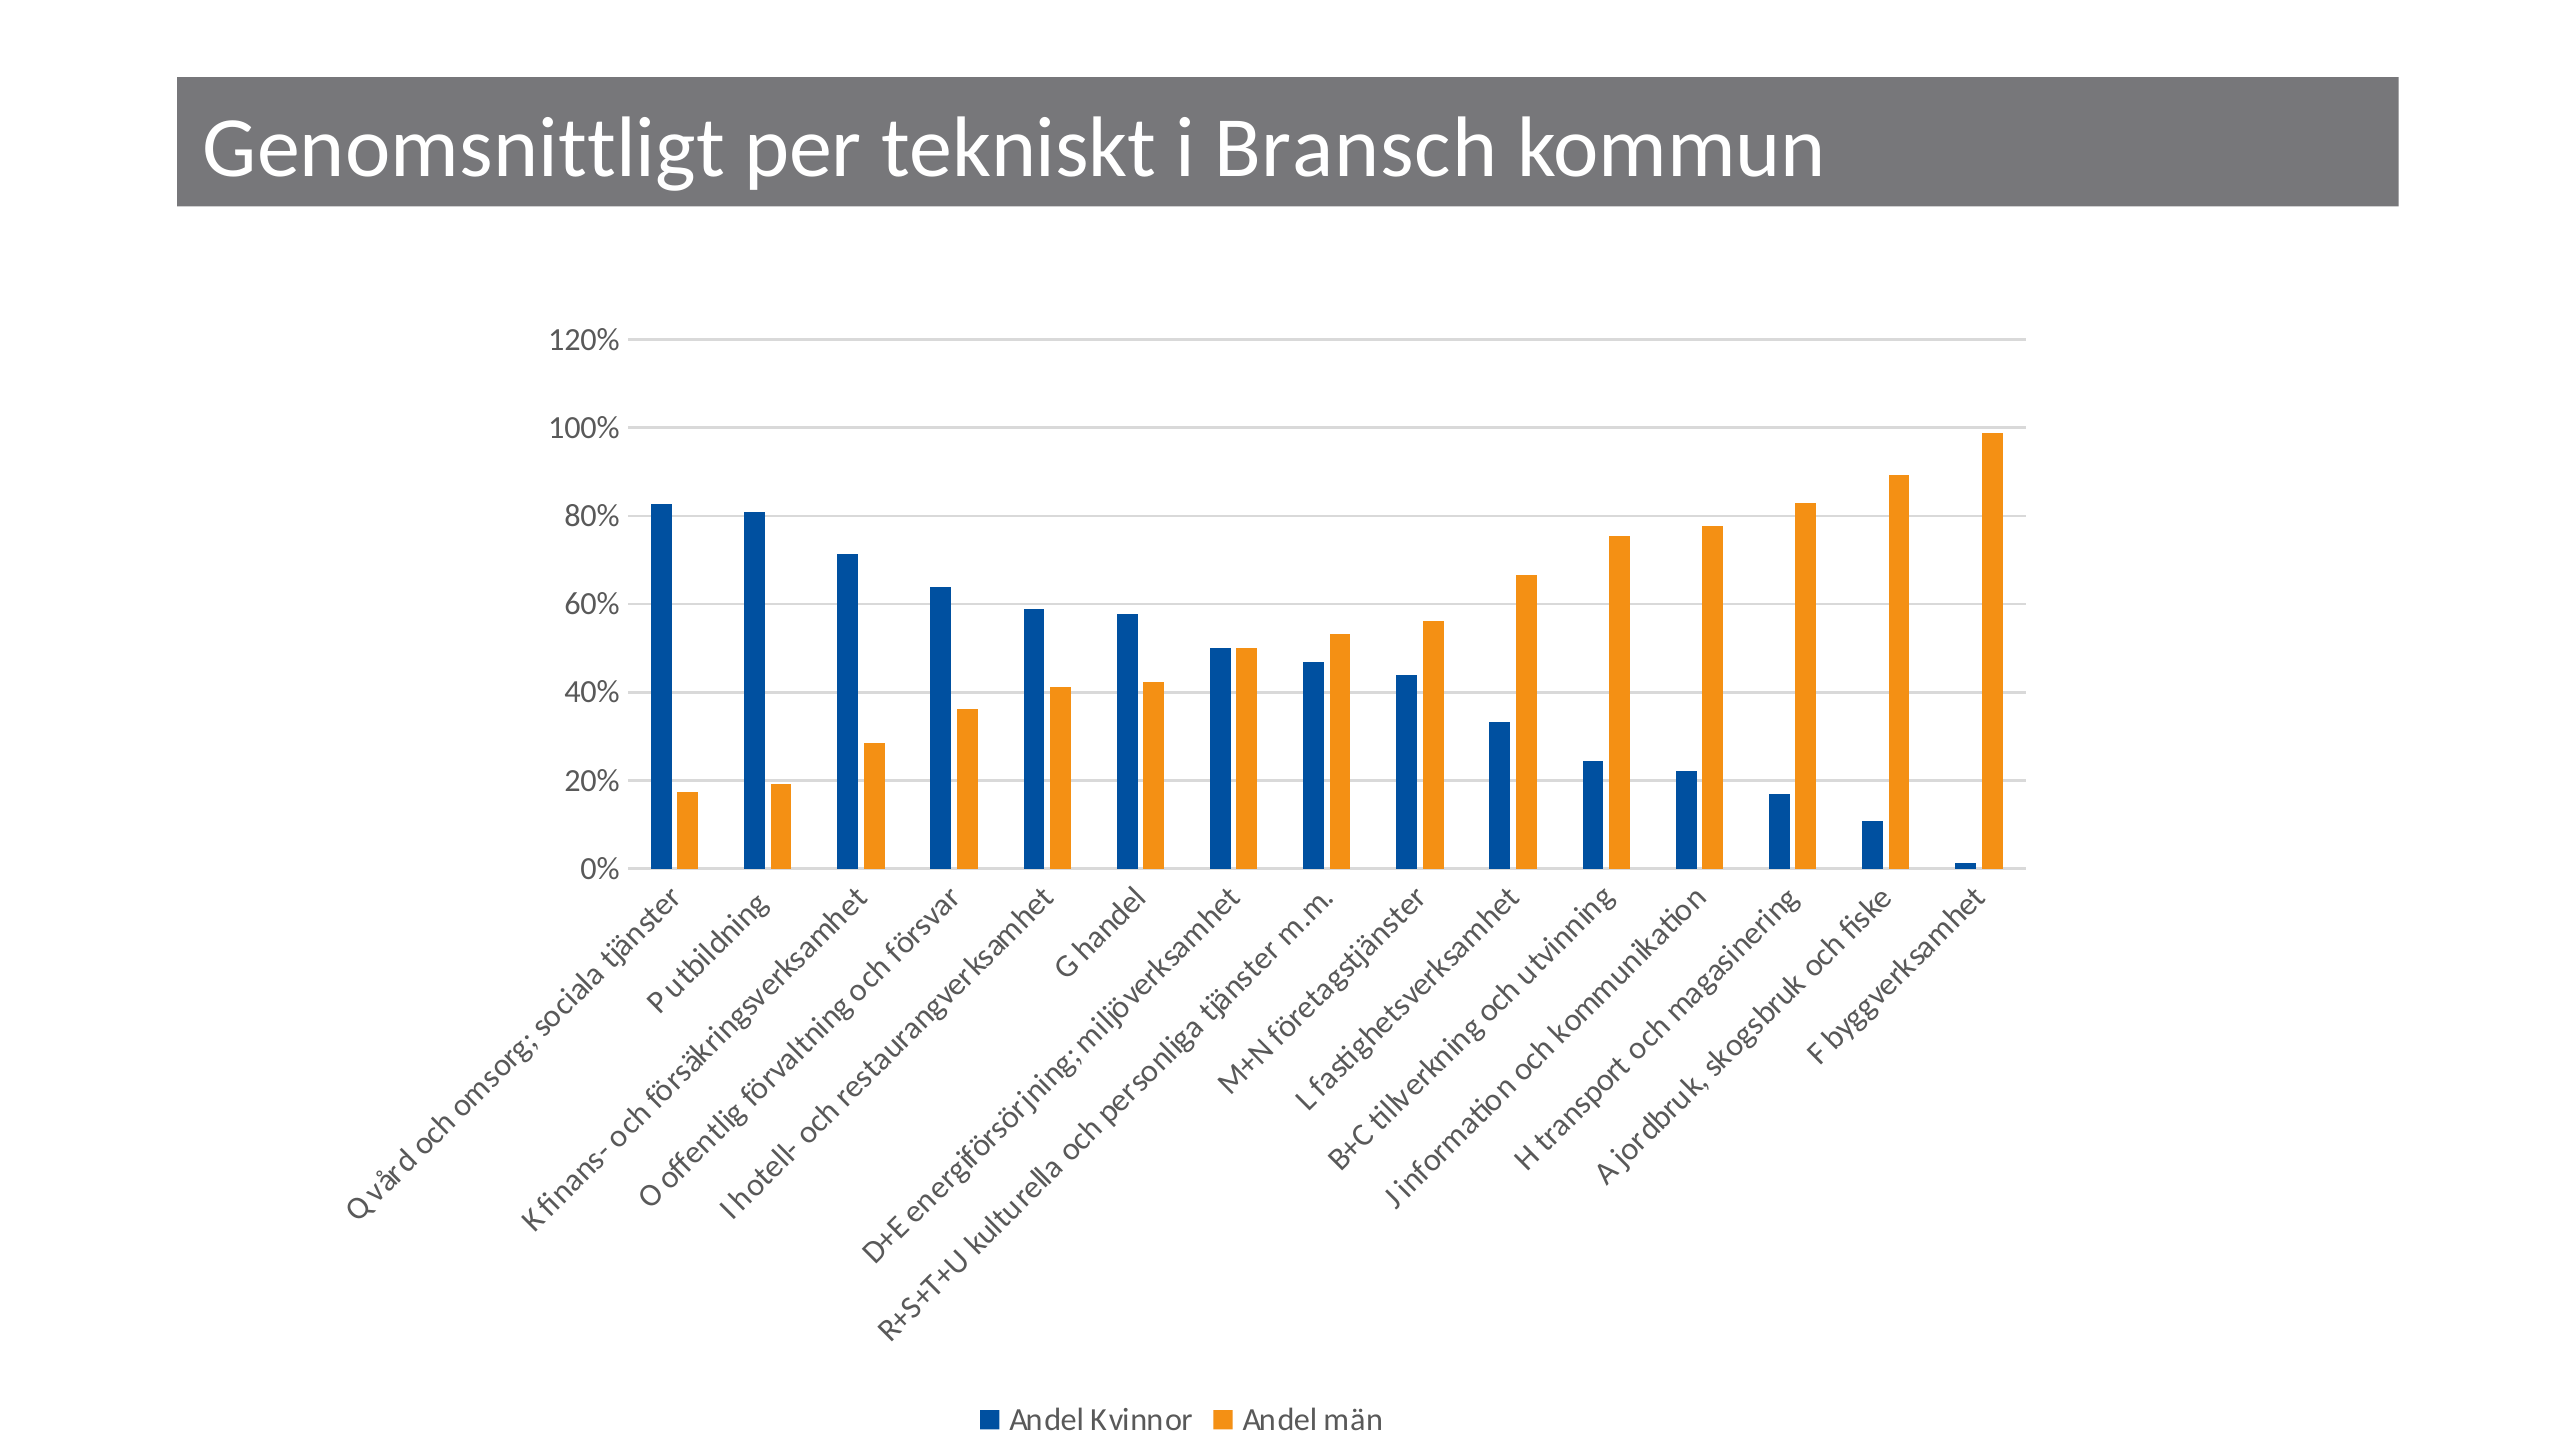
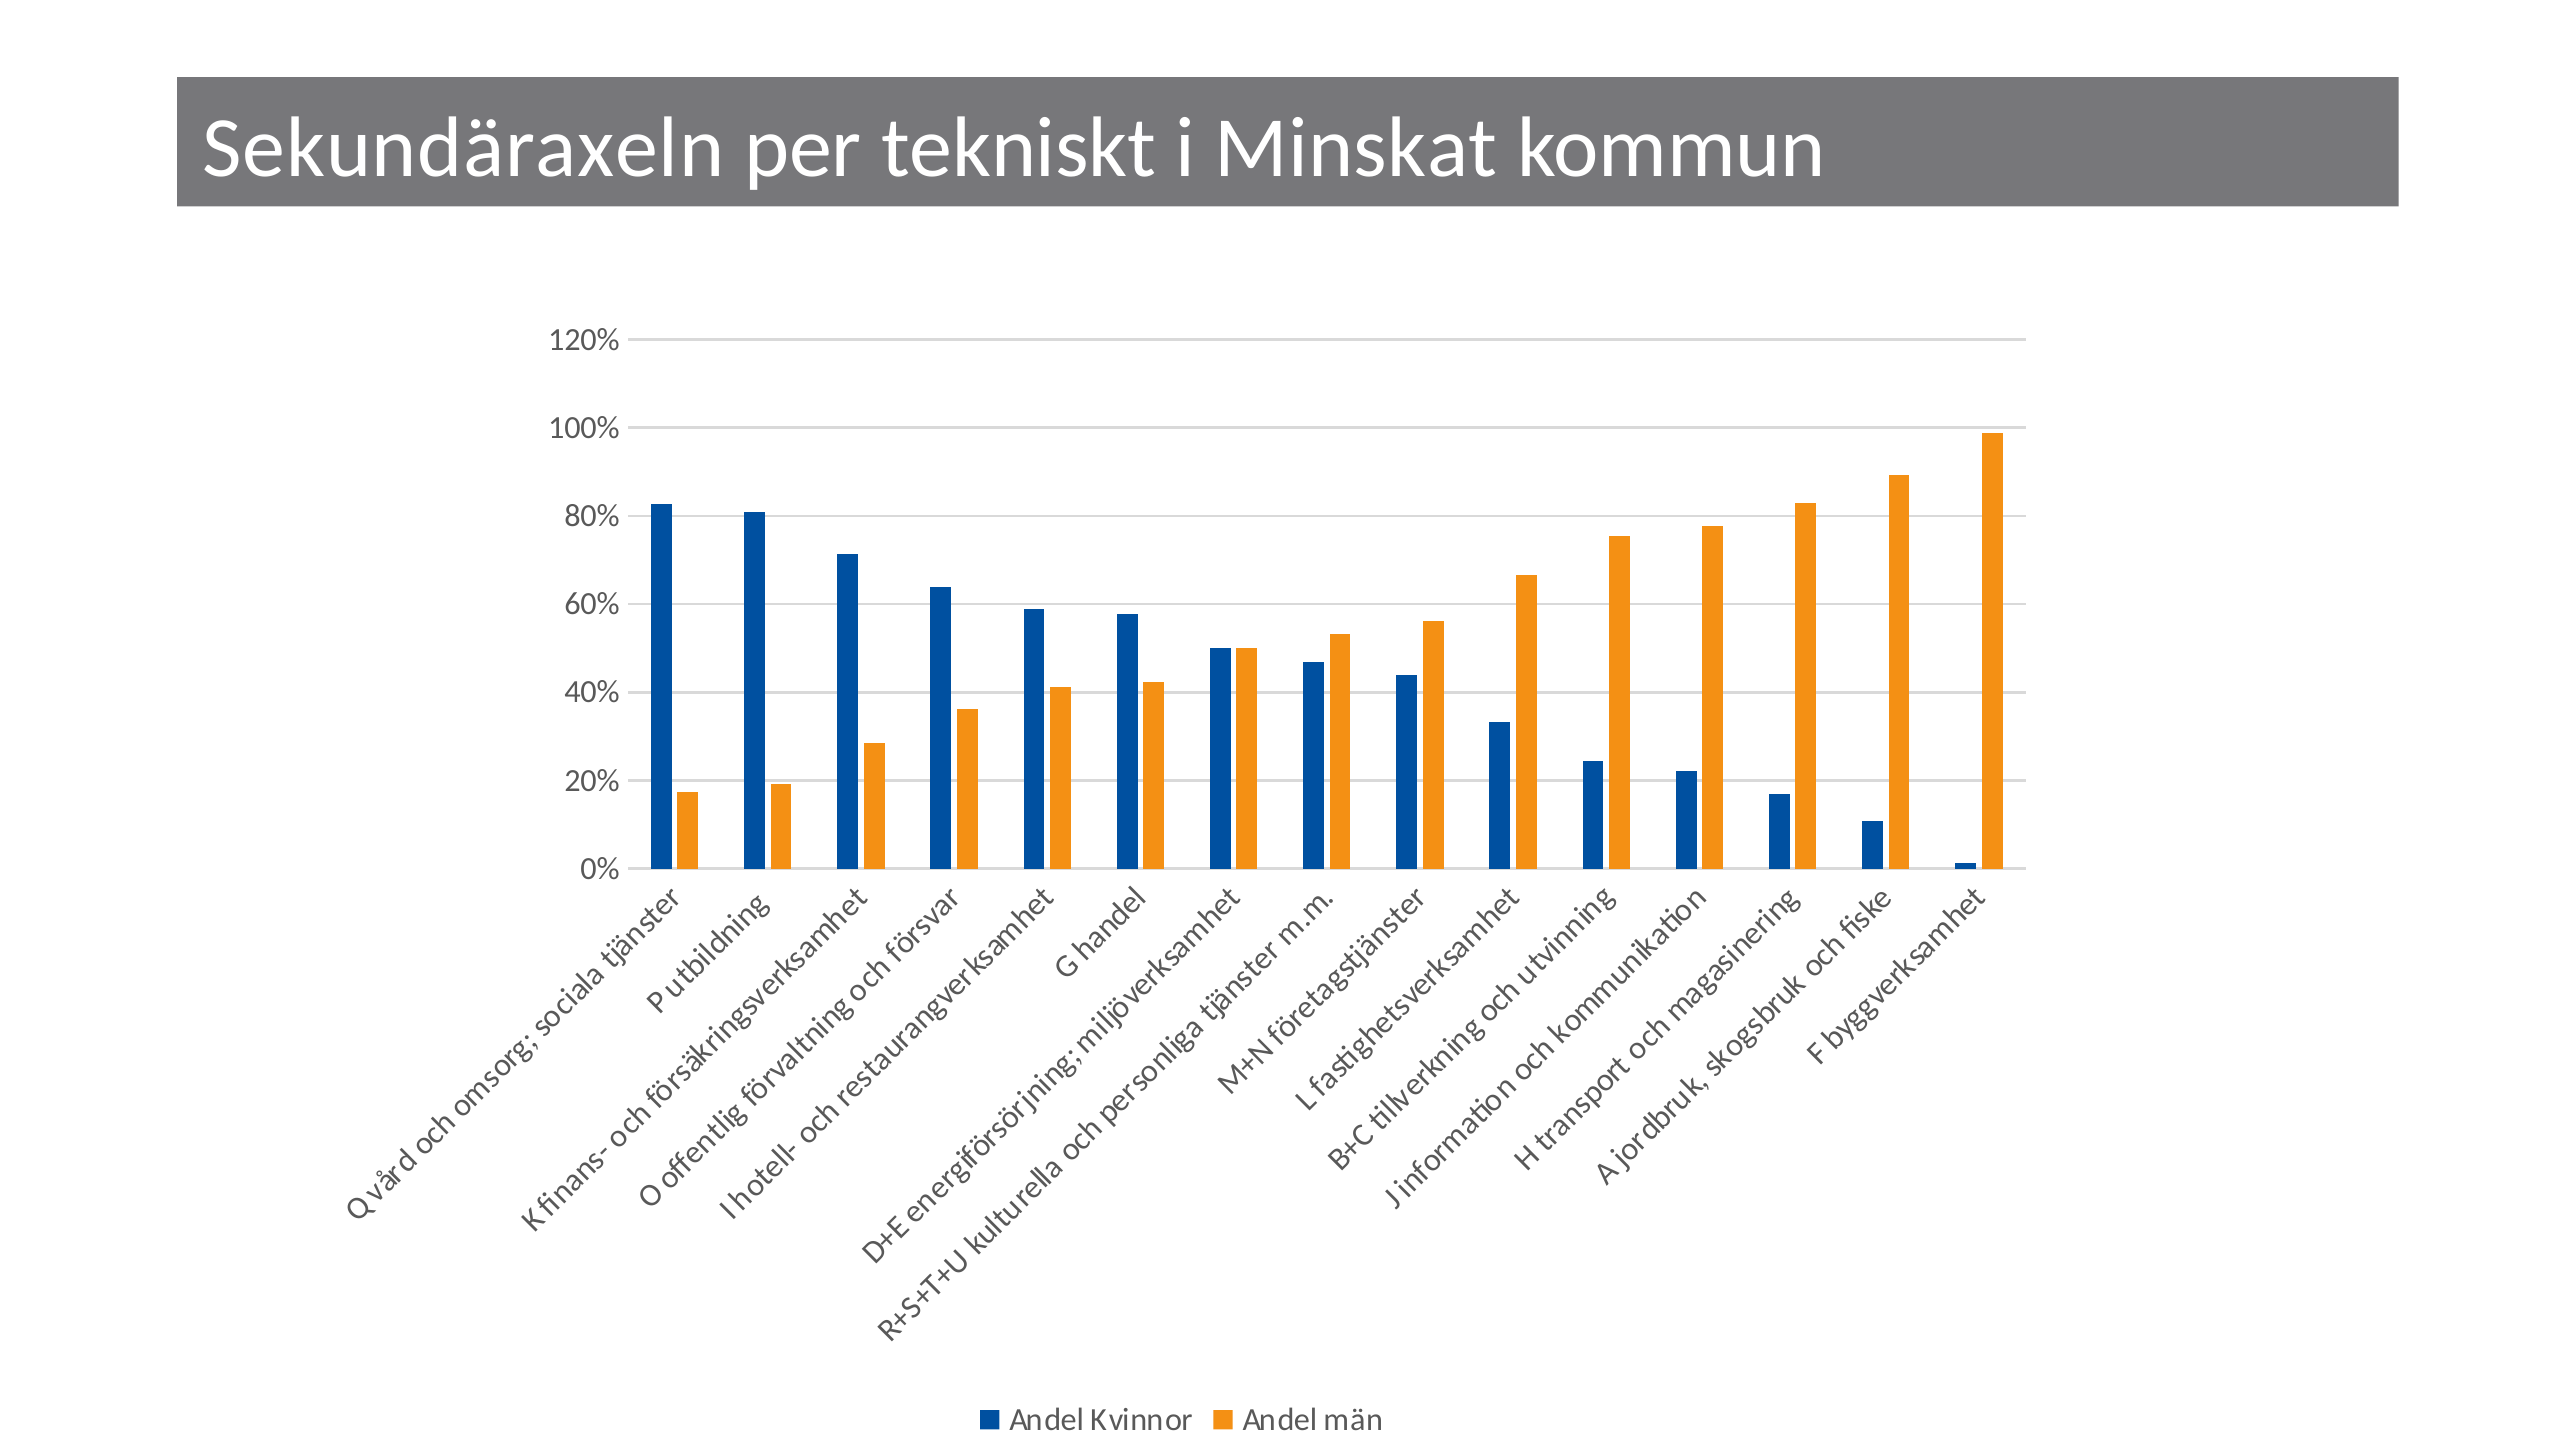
Genomsnittligt: Genomsnittligt -> Sekundäraxeln (464, 148)
Bransch: Bransch -> Minskat (1356, 148)
